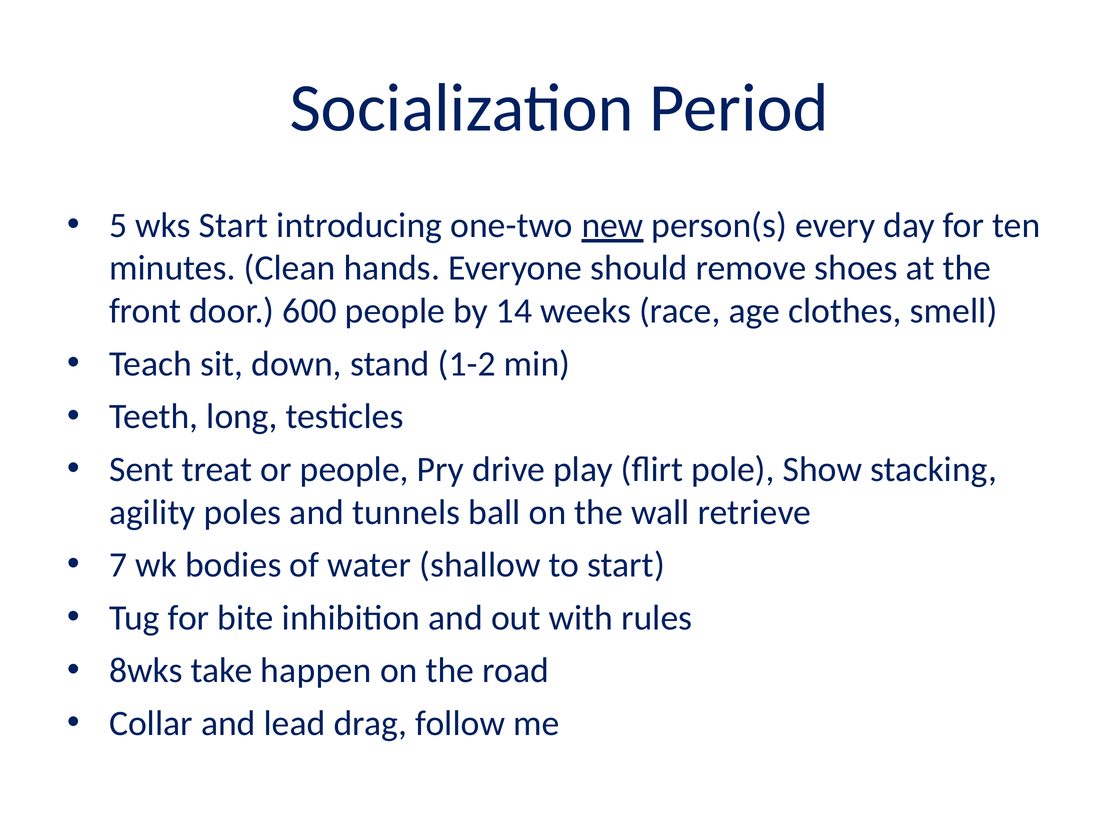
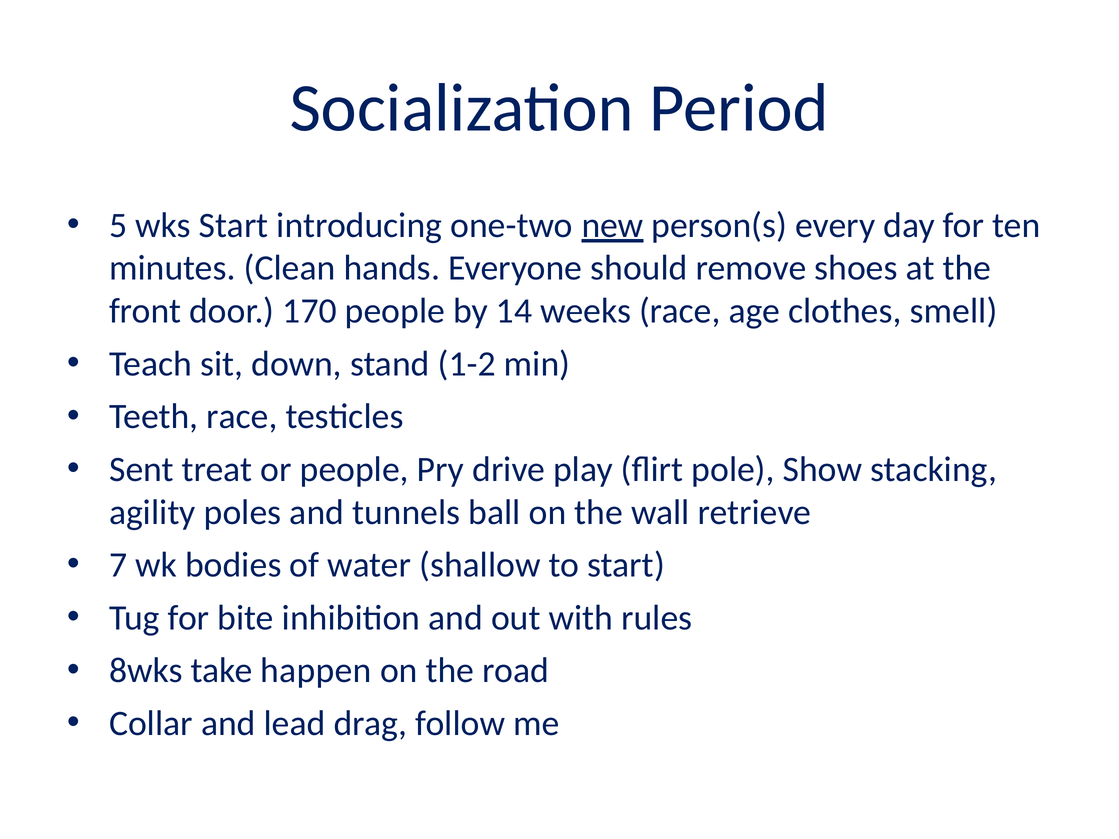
600: 600 -> 170 (310, 311)
Teeth long: long -> race (242, 417)
